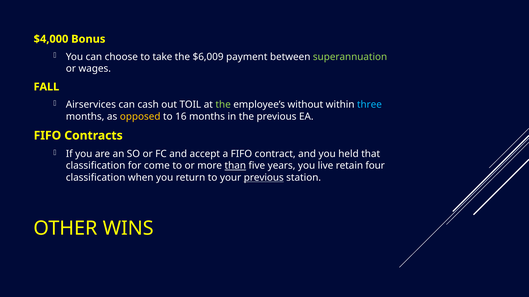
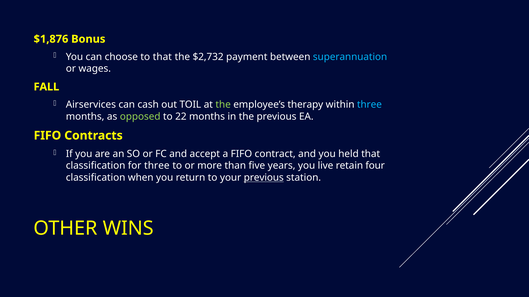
$4,000: $4,000 -> $1,876 (51, 39)
to take: take -> that (162, 57)
$6,009: $6,009 -> $2,732 (208, 57)
superannuation colour: light green -> light blue (350, 57)
without: without -> therapy (305, 105)
opposed colour: yellow -> light green (140, 117)
16: 16 -> 22 (181, 117)
for come: come -> three (157, 166)
than underline: present -> none (235, 166)
